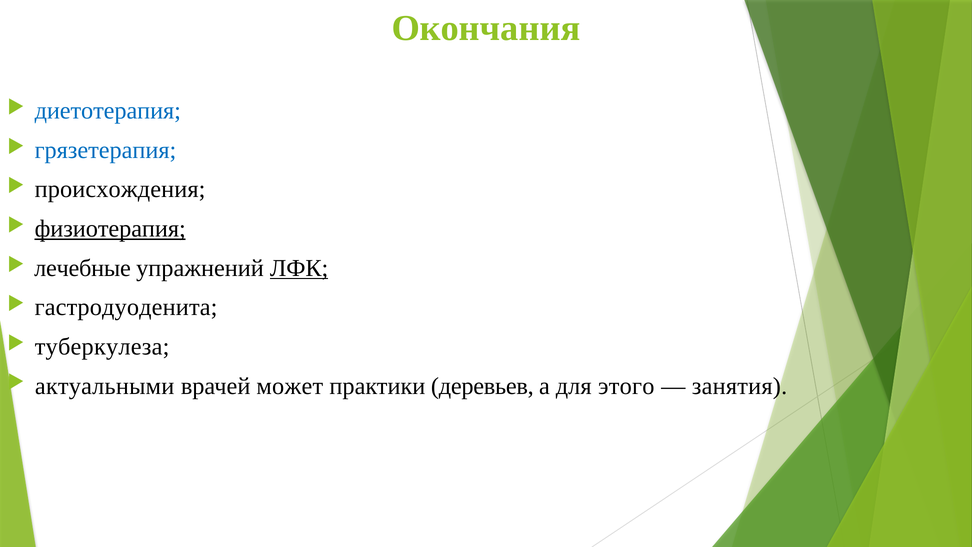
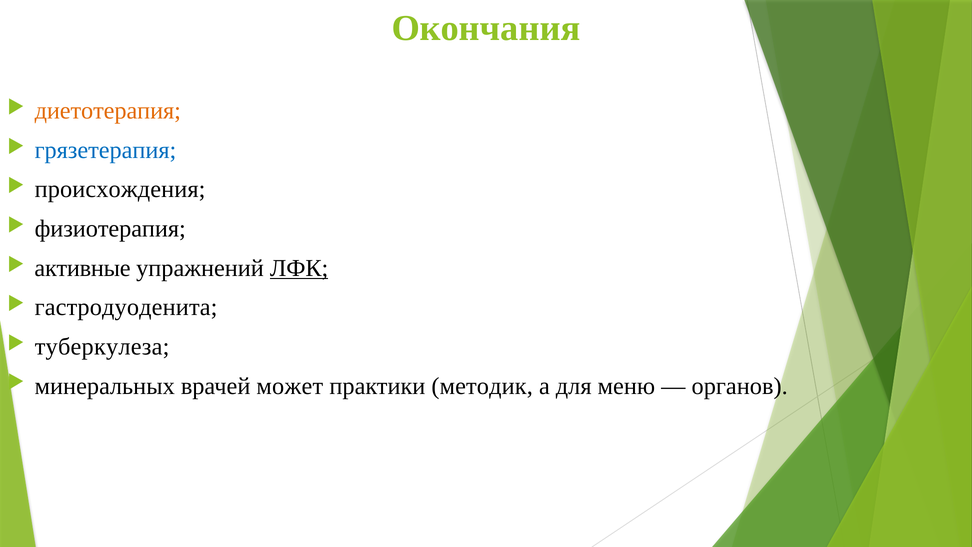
диетотерапия colour: blue -> orange (108, 111)
физиотерапия underline: present -> none (110, 229)
лечебные: лечебные -> активные (83, 268)
актуальными: актуальными -> минеральных (105, 386)
деревьев: деревьев -> методик (482, 386)
этого: этого -> меню (626, 386)
занятия: занятия -> органов (740, 386)
